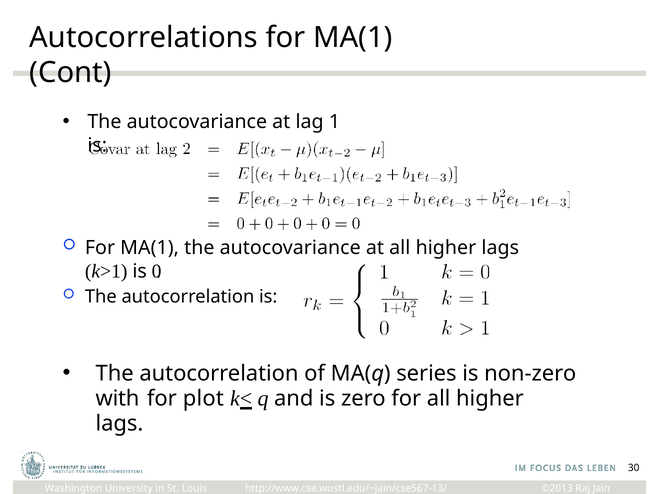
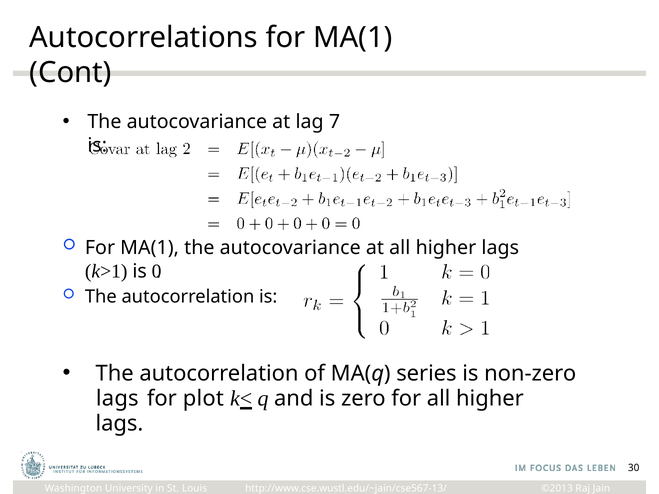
1: 1 -> 7 (335, 122)
with: with -> lags (117, 399)
